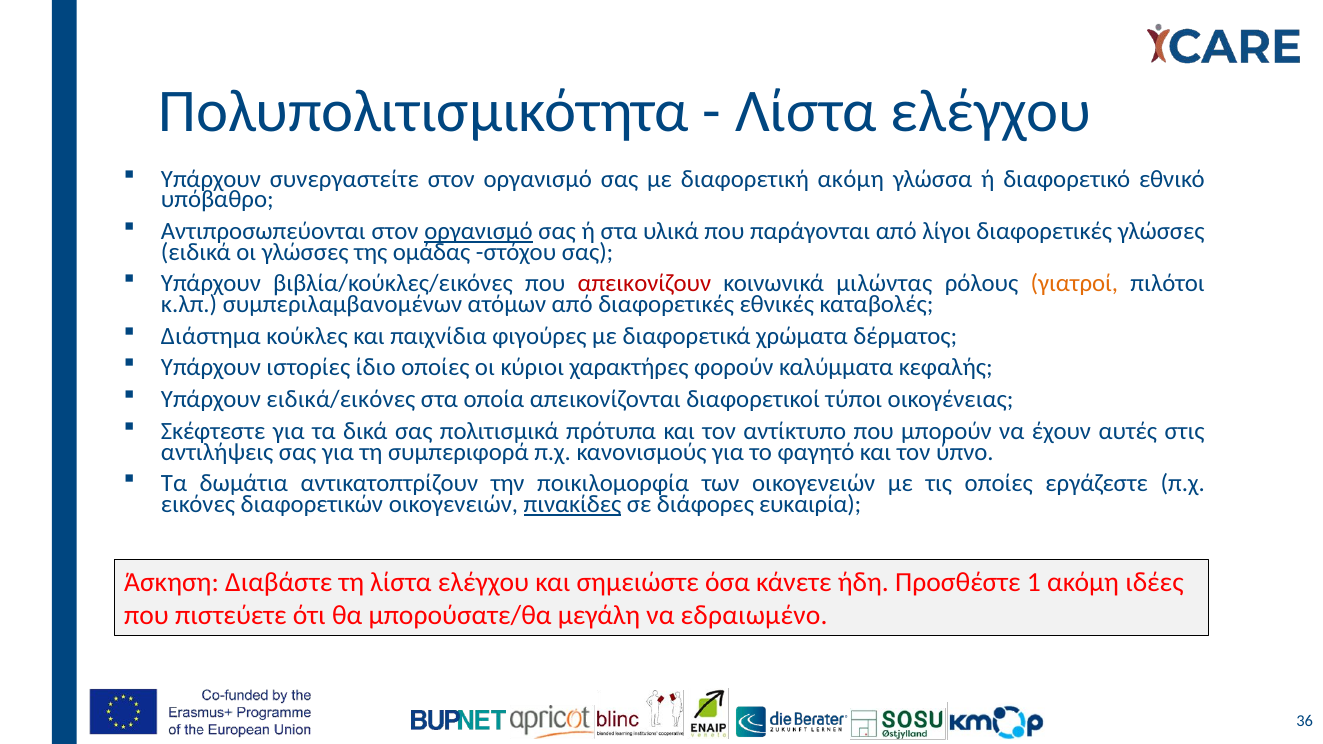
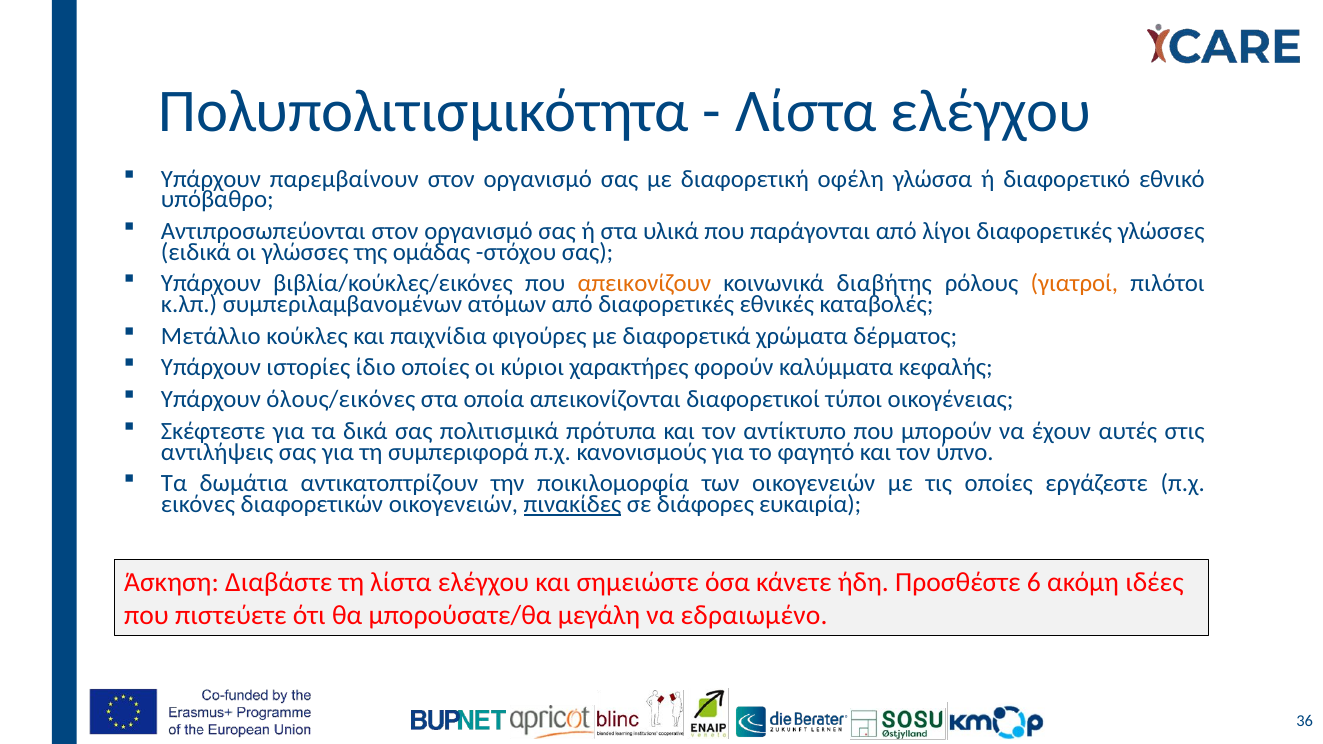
συνεργαστείτε: συνεργαστείτε -> παρεμβαίνουν (344, 179)
διαφορετική ακόμη: ακόμη -> οφέλη (851, 179)
οργανισμό underline: present -> none (478, 231)
απεικονίζουν colour: red -> orange (644, 284)
μιλώντας: μιλώντας -> διαβήτης (884, 284)
Διάστημα: Διάστημα -> Μετάλλιο (211, 336)
ειδικά/εικόνες: ειδικά/εικόνες -> όλους/εικόνες (341, 400)
1: 1 -> 6 (1034, 583)
